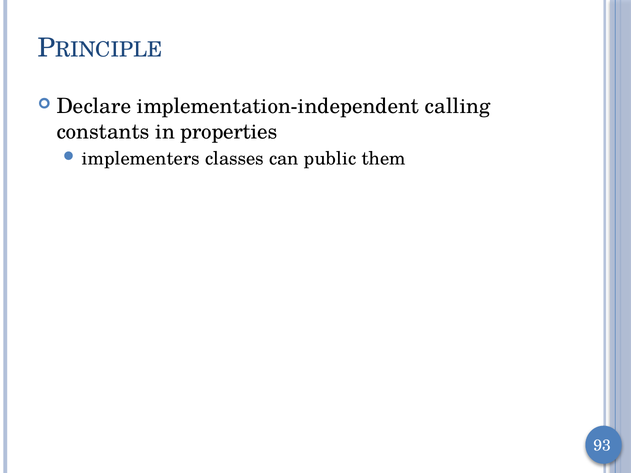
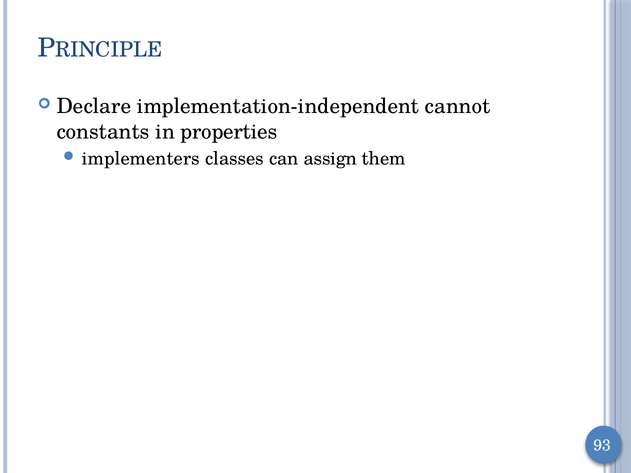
calling: calling -> cannot (458, 107)
public: public -> assign (330, 159)
